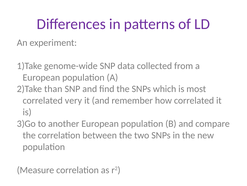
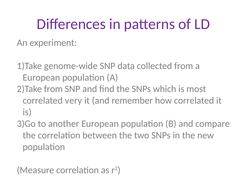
than: than -> from (53, 89)
